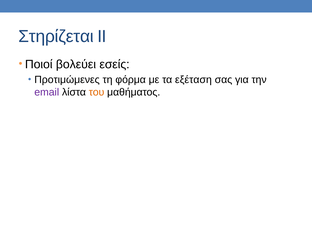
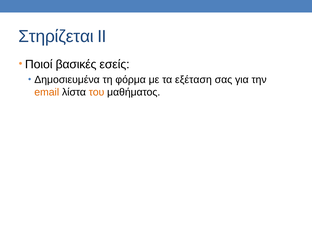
βολεύει: βολεύει -> βασικές (76, 64)
Προτιμώμενες: Προτιμώμενες -> Δημοσιευμένα (67, 80)
email colour: purple -> orange (47, 92)
